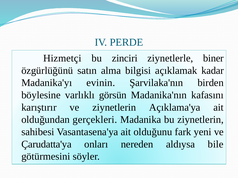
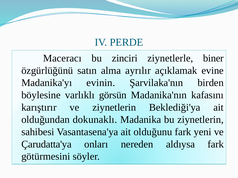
Hizmetçi: Hizmetçi -> Maceracı (62, 58)
bilgisi: bilgisi -> ayrılır (138, 71)
kadar: kadar -> evine (213, 71)
Açıklama'ya: Açıklama'ya -> Beklediği'ya (175, 108)
gerçekleri: gerçekleri -> dokunaklı (95, 120)
aldıysa bile: bile -> fark (216, 145)
